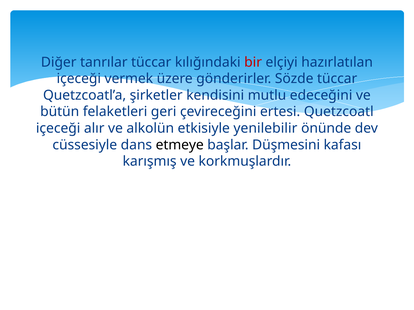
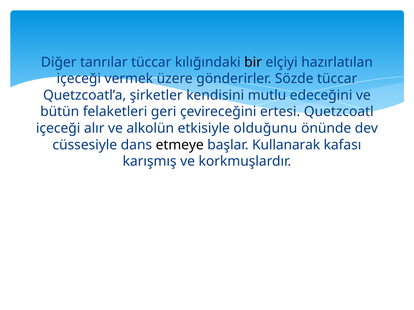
bir colour: red -> black (253, 62)
yenilebilir: yenilebilir -> olduğunu (265, 128)
Düşmesini: Düşmesini -> Kullanarak (286, 145)
